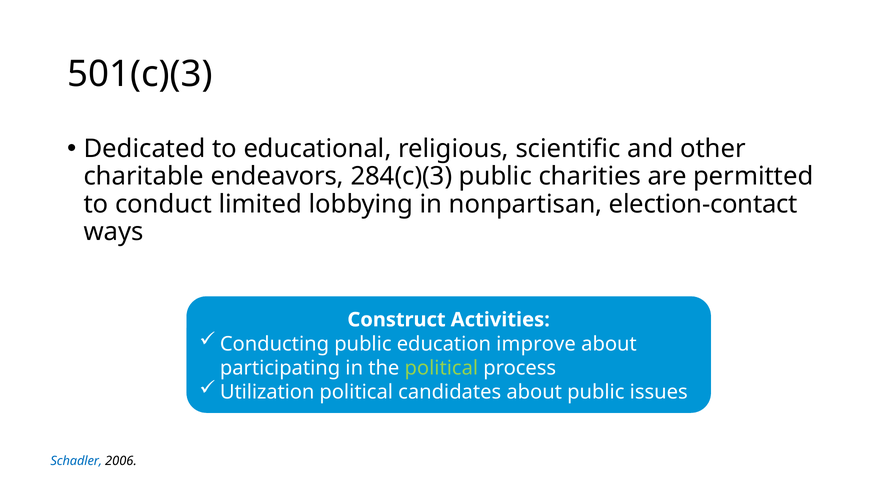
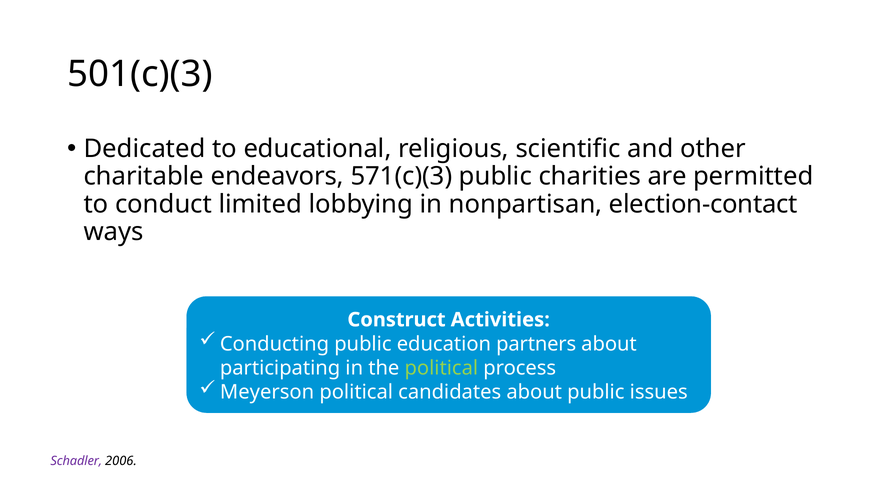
284(c)(3: 284(c)(3 -> 571(c)(3 (401, 177)
improve: improve -> partners (536, 344)
Utilization: Utilization -> Meyerson (267, 393)
Schadler colour: blue -> purple (76, 462)
